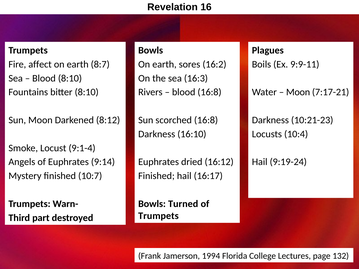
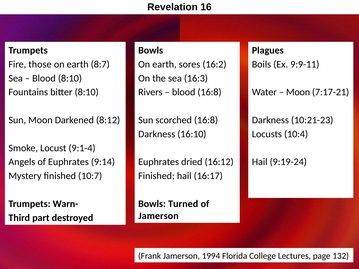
affect: affect -> those (40, 64)
Trumpets: Trumpets -> Jamerson (158, 216)
